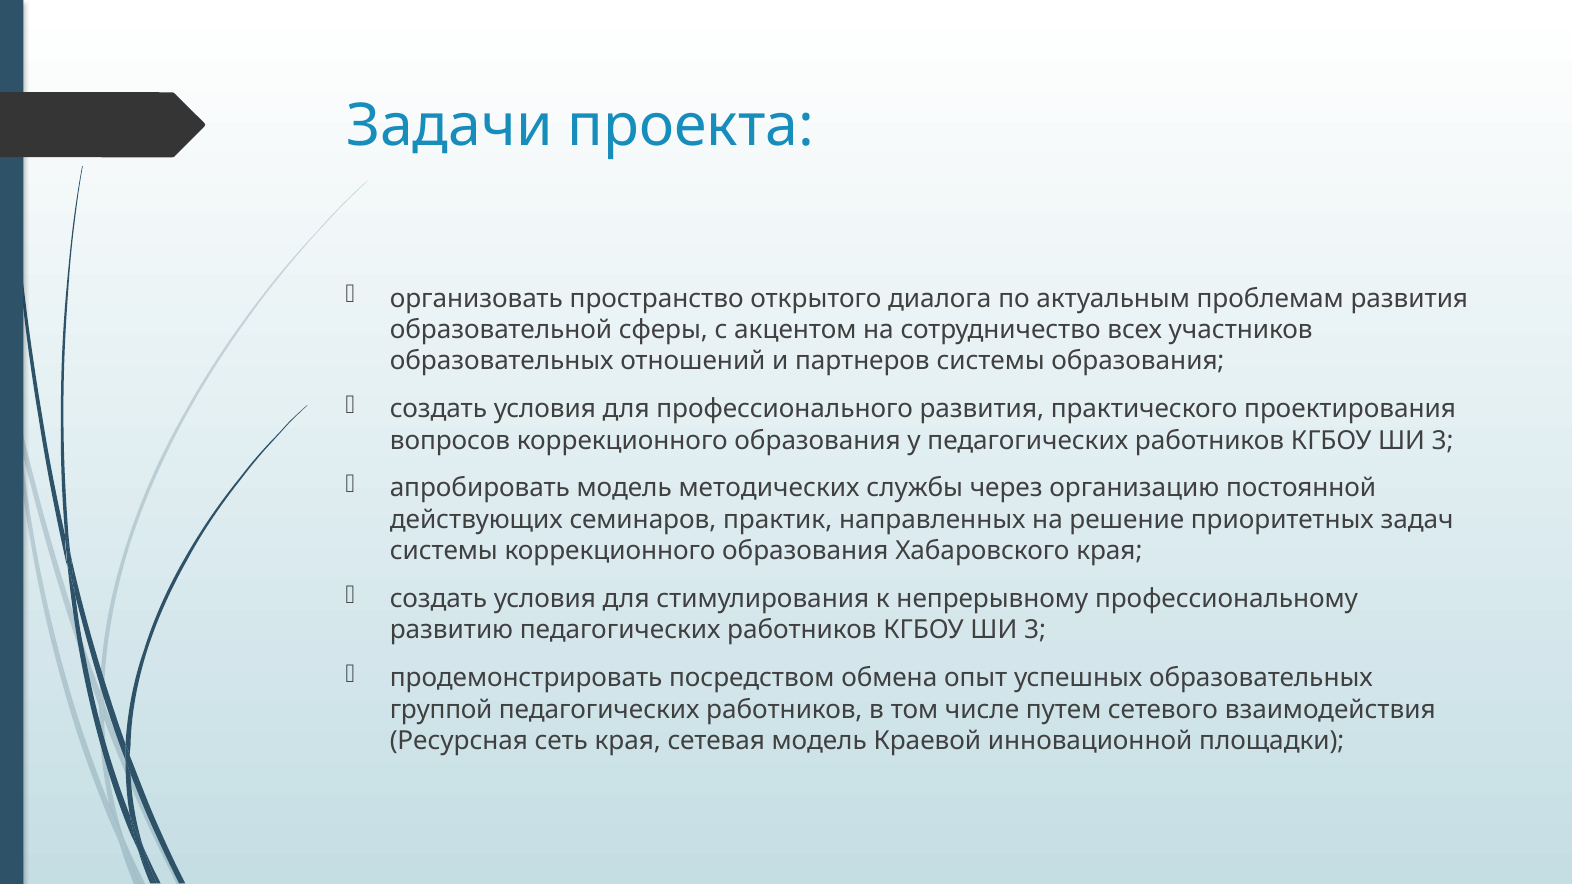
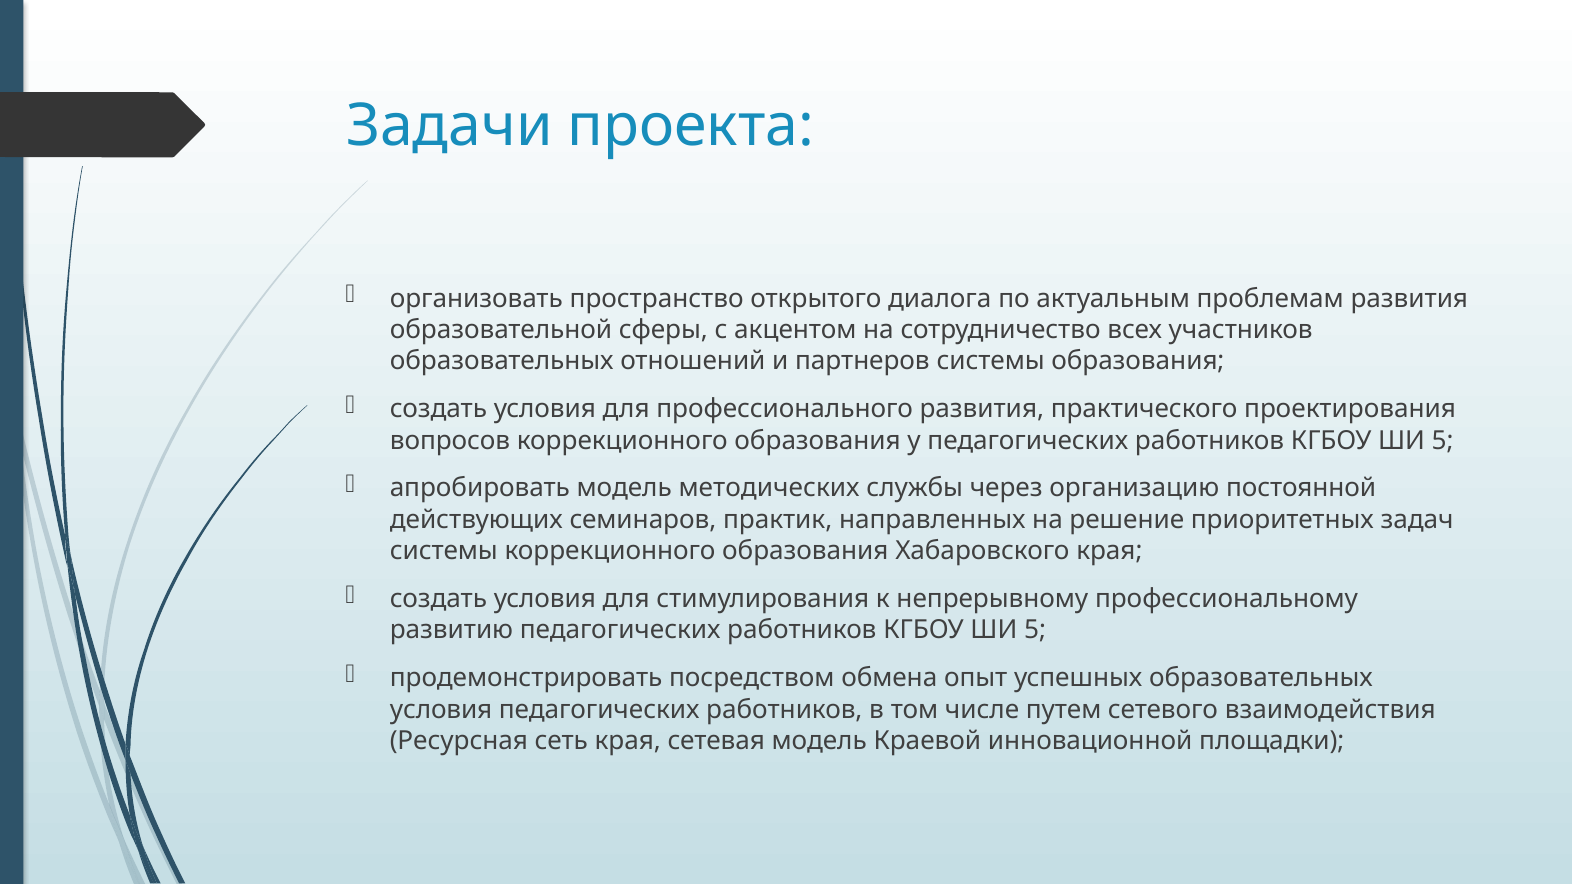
3: 3 -> 5 (1443, 441)
3: 3 -> 5 (1035, 631)
группой: группой -> условия (441, 710)
